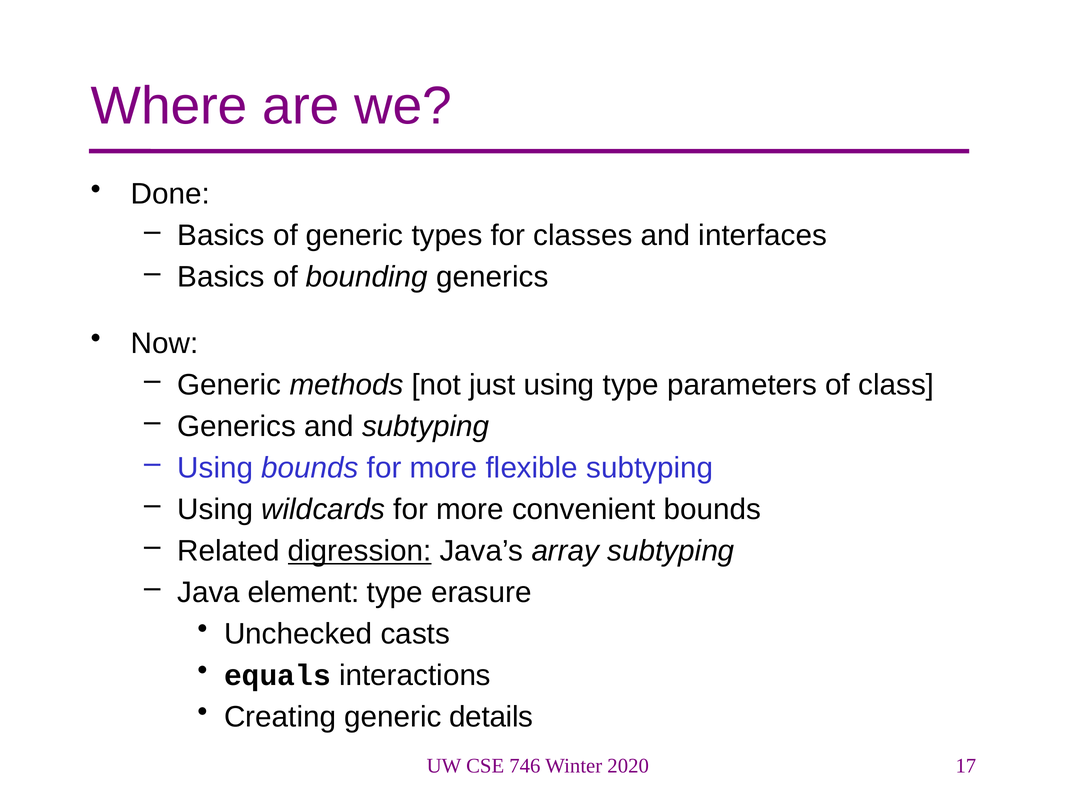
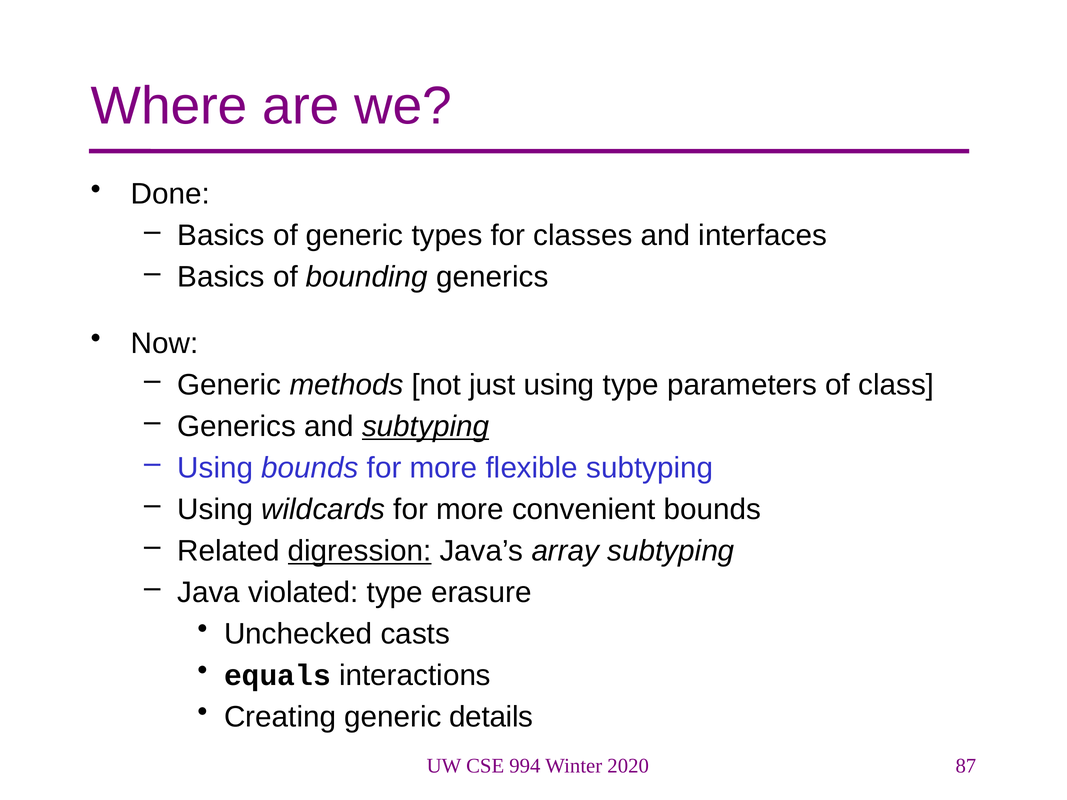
subtyping underline: none -> present (426, 427)
element: element -> violated (303, 593)
746: 746 -> 994 (525, 766)
17: 17 -> 87 (966, 766)
